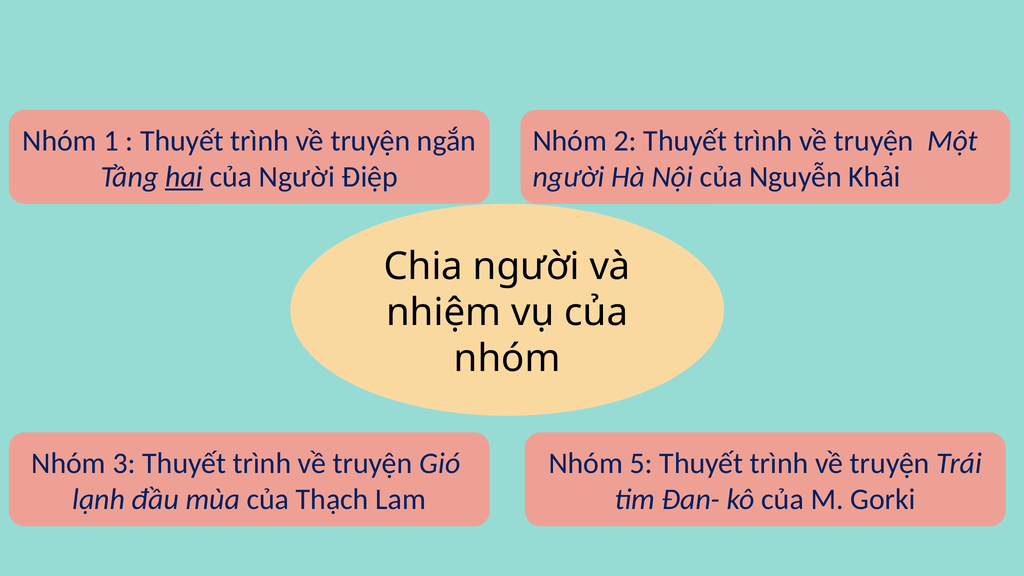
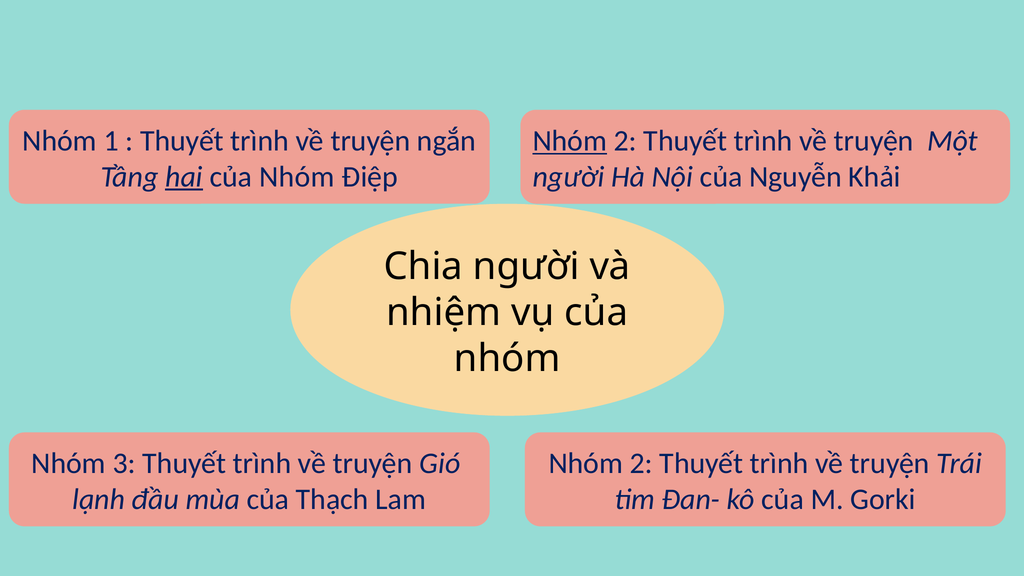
Nhóm underline: none -> present (570, 141)
Người: Người -> Nhóm (297, 177)
5: 5 -> 2 (641, 463)
